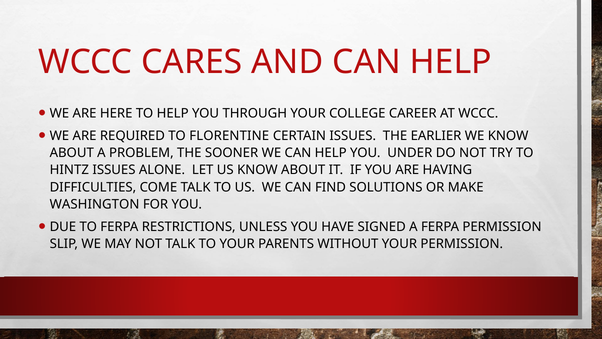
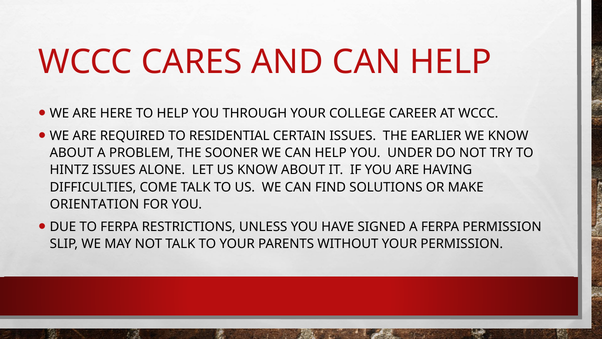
FLORENTINE: FLORENTINE -> RESIDENTIAL (229, 136)
WASHINGTON: WASHINGTON -> ORIENTATION (95, 204)
